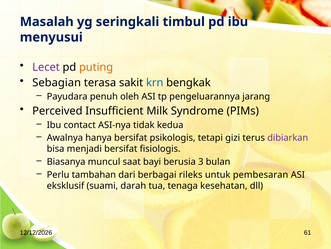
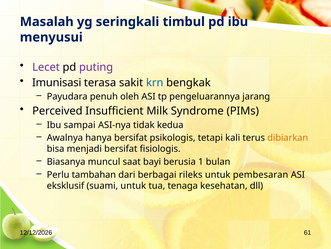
puting colour: orange -> purple (96, 67)
Sebagian: Sebagian -> Imunisasi (57, 82)
contact: contact -> sampai (80, 125)
gizi: gizi -> kali (233, 137)
dibiarkan colour: purple -> orange (288, 137)
3: 3 -> 1 (201, 161)
suami darah: darah -> untuk (133, 185)
